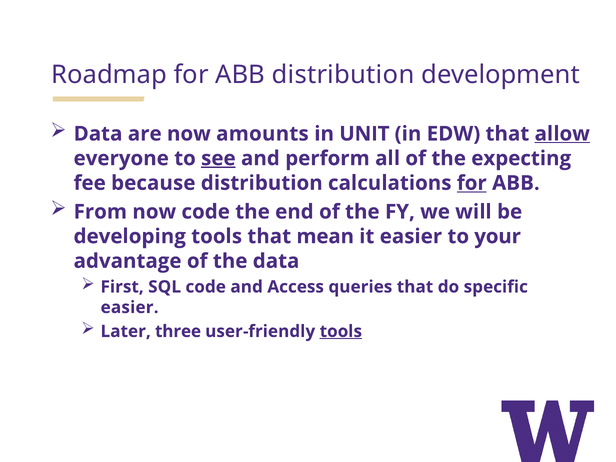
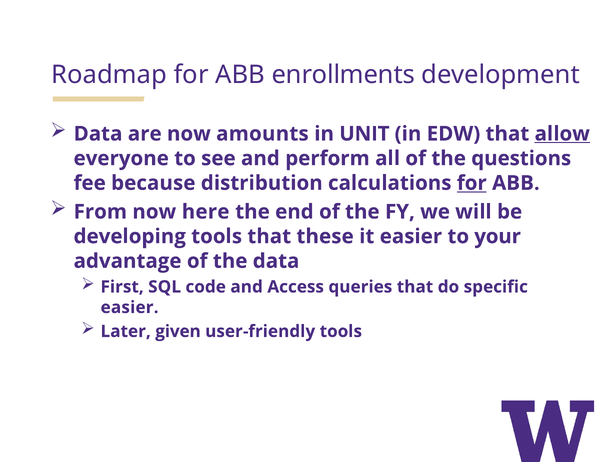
ABB distribution: distribution -> enrollments (343, 75)
see underline: present -> none (218, 158)
expecting: expecting -> questions (521, 158)
now code: code -> here (206, 212)
mean: mean -> these (325, 236)
three: three -> given (178, 331)
tools underline: present -> none (341, 331)
